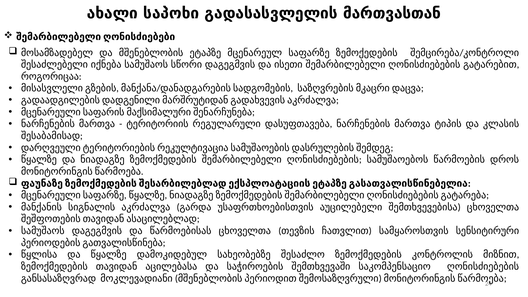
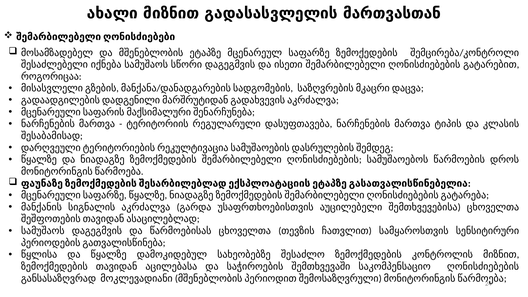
ახალი საპოხი: საპოხი -> მიზნით (171, 14)
